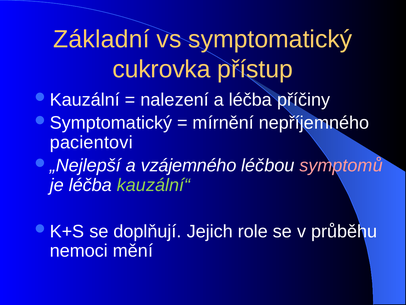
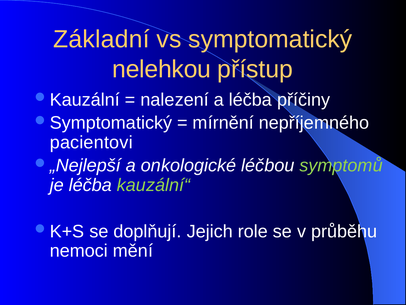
cukrovka: cukrovka -> nelehkou (162, 69)
vzájemného: vzájemného -> onkologické (189, 165)
symptomů colour: pink -> light green (341, 165)
